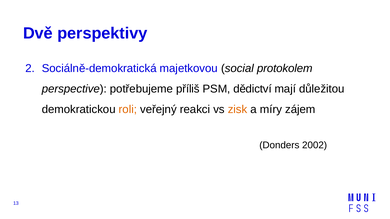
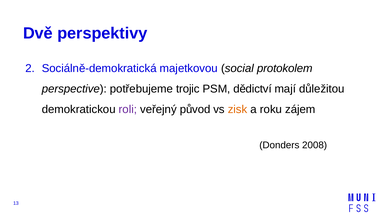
příliš: příliš -> trojic (188, 89)
roli colour: orange -> purple (128, 110)
reakci: reakci -> původ (195, 110)
míry: míry -> roku (271, 110)
2002: 2002 -> 2008 (315, 146)
